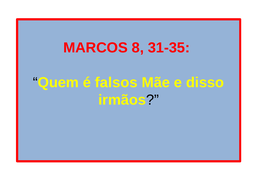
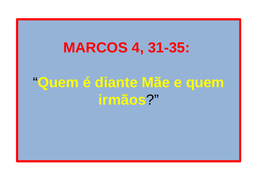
8: 8 -> 4 (138, 48)
falsos: falsos -> diante (116, 83)
e disso: disso -> quem (205, 83)
